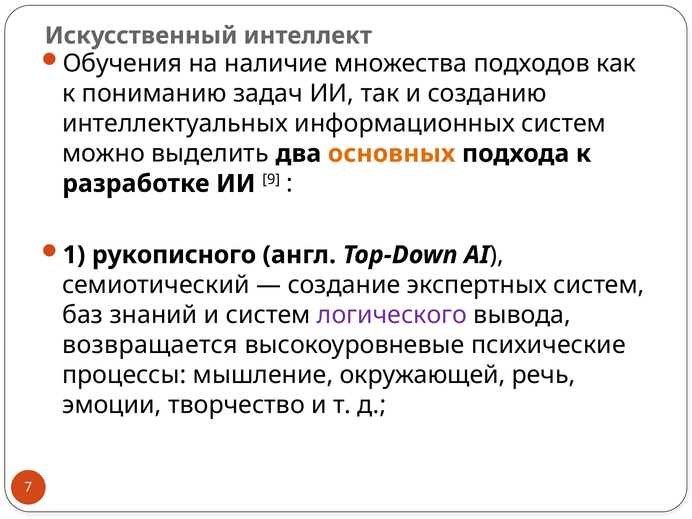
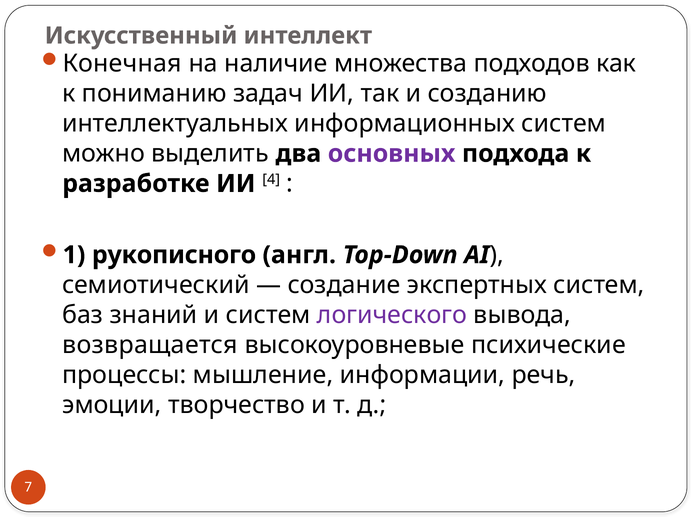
Обучения: Обучения -> Конечная (122, 63)
основных colour: orange -> purple (392, 154)
9: 9 -> 4 (271, 180)
окружающей: окружающей -> информации (422, 375)
